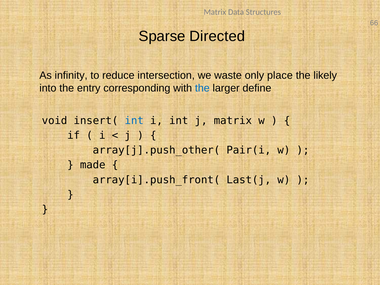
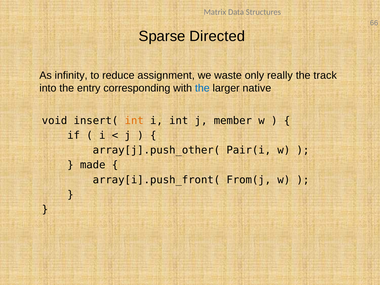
intersection: intersection -> assignment (166, 75)
place: place -> really (280, 75)
likely: likely -> track (325, 75)
define: define -> native (257, 88)
int colour: blue -> orange (134, 121)
j matrix: matrix -> member (233, 121)
Last(j: Last(j -> From(j (249, 180)
